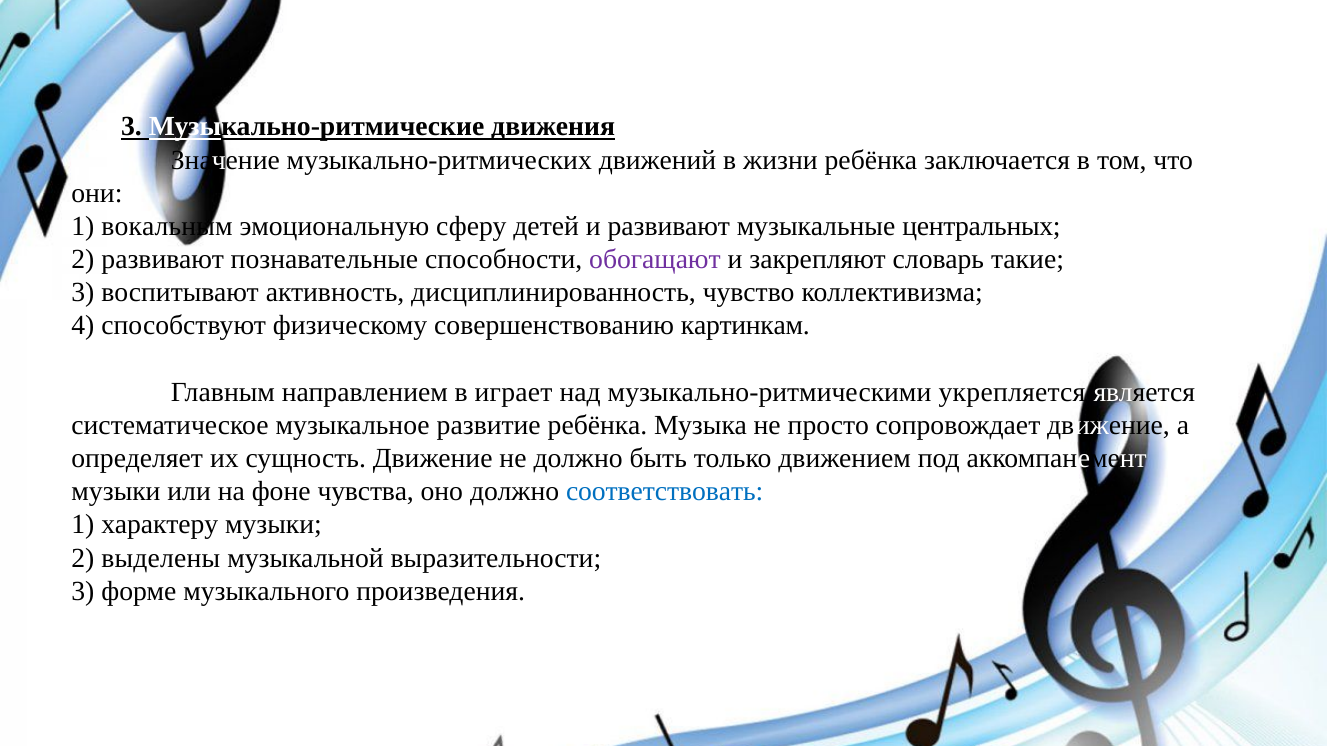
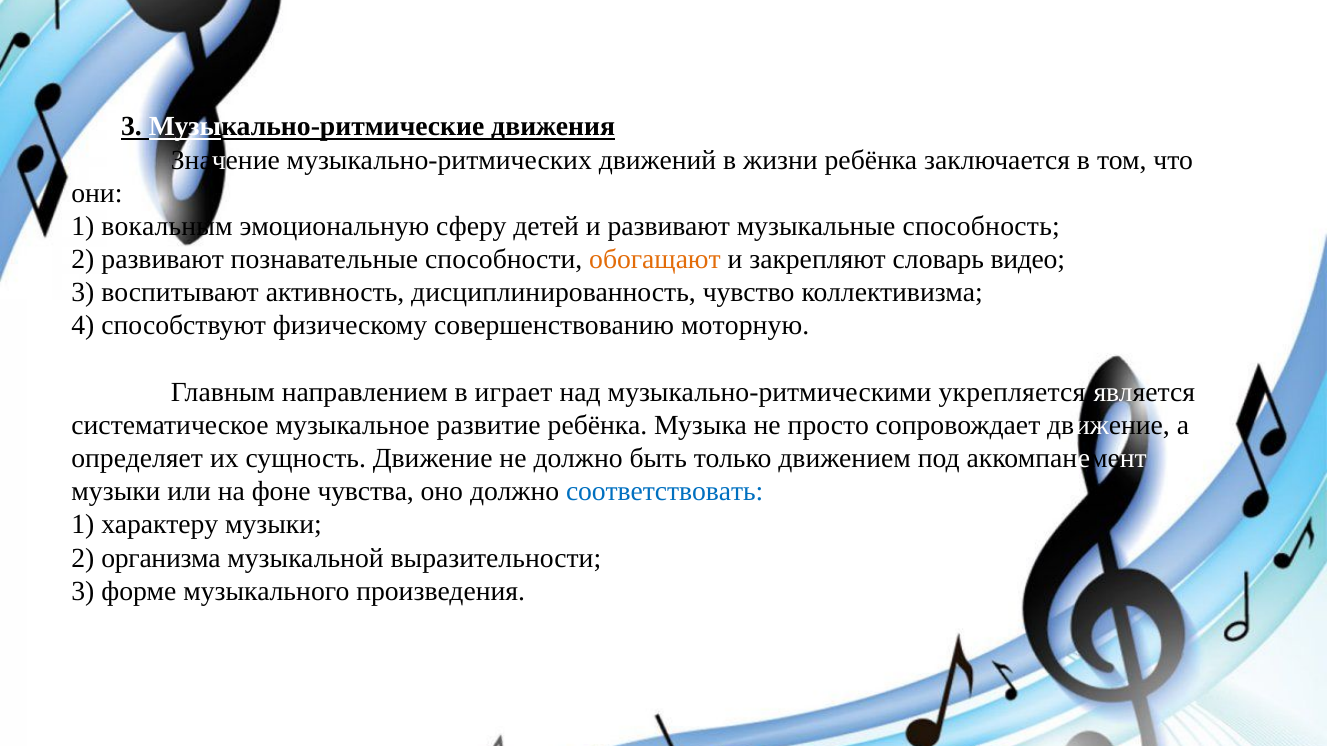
центральных: центральных -> способность (981, 226)
обогащают colour: purple -> orange (655, 260)
такие: такие -> видео (1028, 260)
картинкам: картинкам -> моторную (745, 326)
выделены: выделены -> организма (161, 558)
